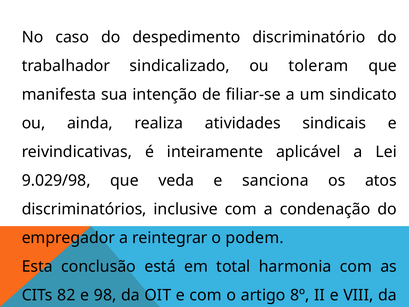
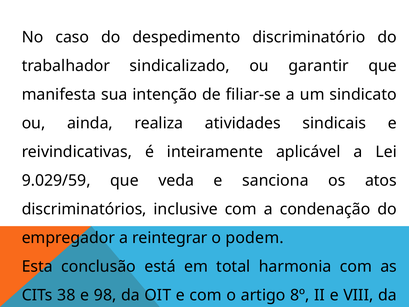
toleram: toleram -> garantir (319, 66)
9.029/98: 9.029/98 -> 9.029/59 (56, 180)
82: 82 -> 38 (66, 295)
